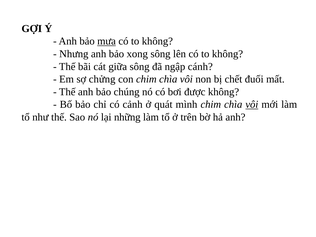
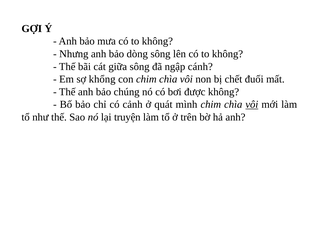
mưa underline: present -> none (107, 41)
xong: xong -> dòng (137, 54)
chửng: chửng -> khổng (102, 79)
những: những -> truyện (127, 117)
